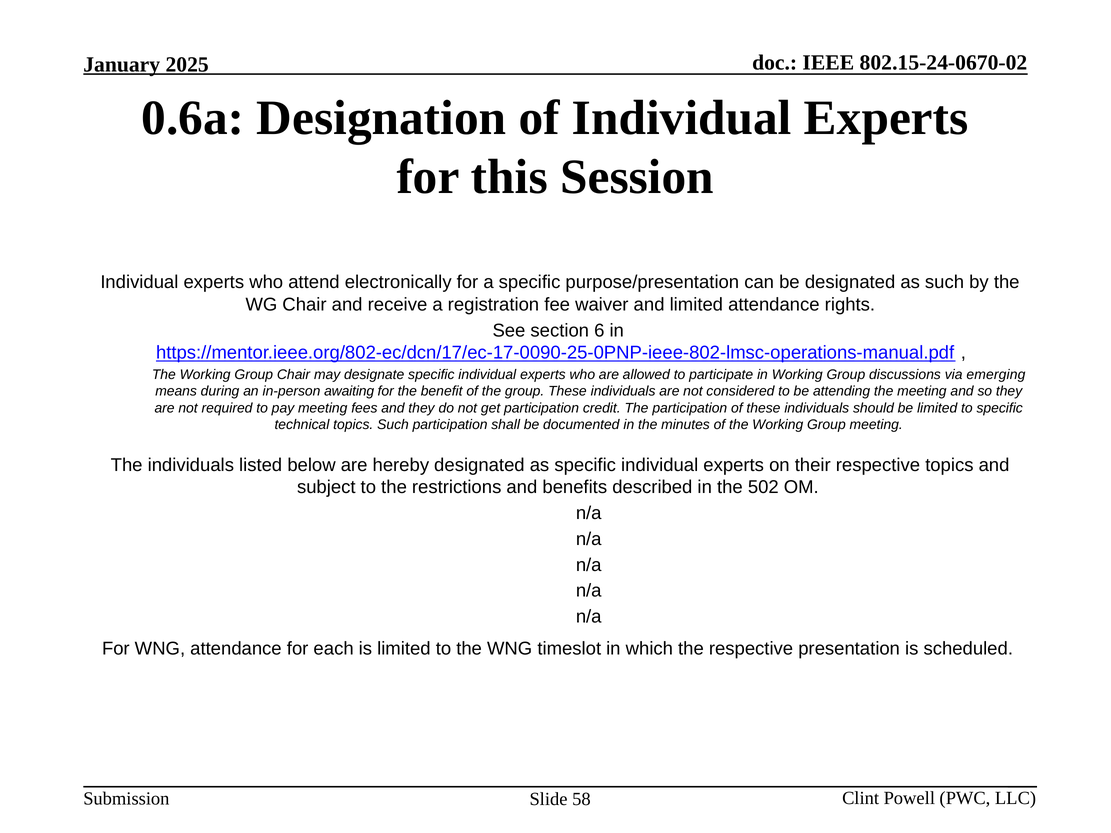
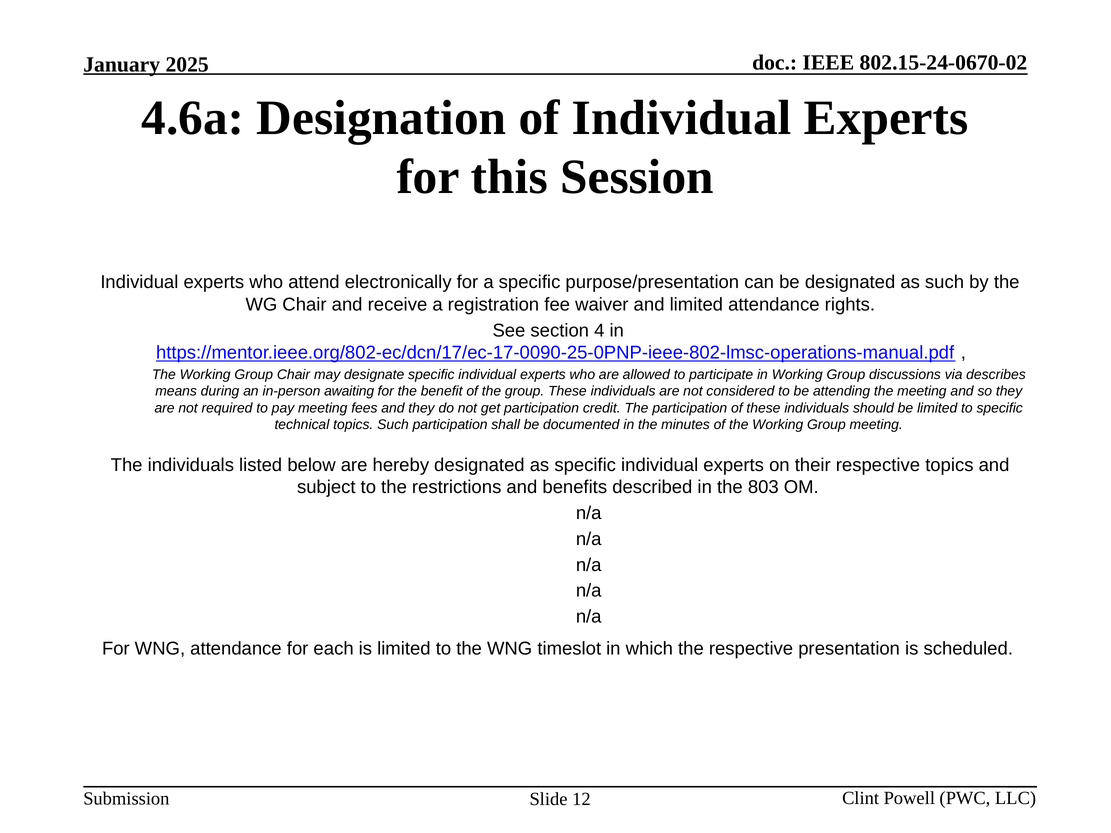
0.6a: 0.6a -> 4.6a (193, 118)
6: 6 -> 4 (599, 331)
emerging: emerging -> describes (996, 375)
502: 502 -> 803 (763, 487)
58: 58 -> 12 (581, 799)
